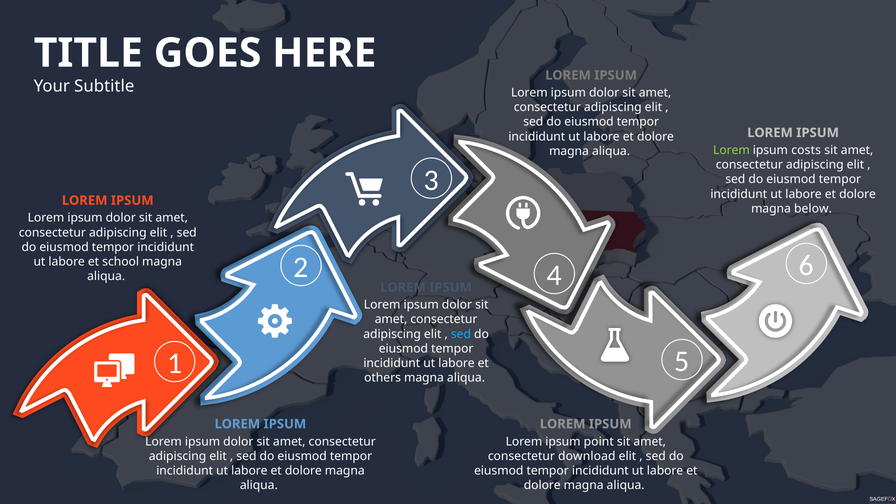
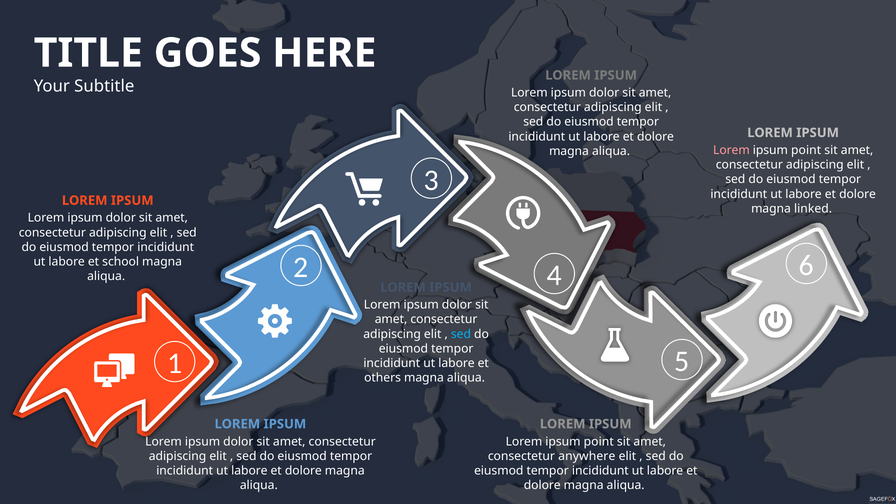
Lorem colour: light green -> pink (731, 150)
costs: costs -> point (806, 150)
below: below -> linked (813, 209)
download: download -> anywhere (587, 456)
